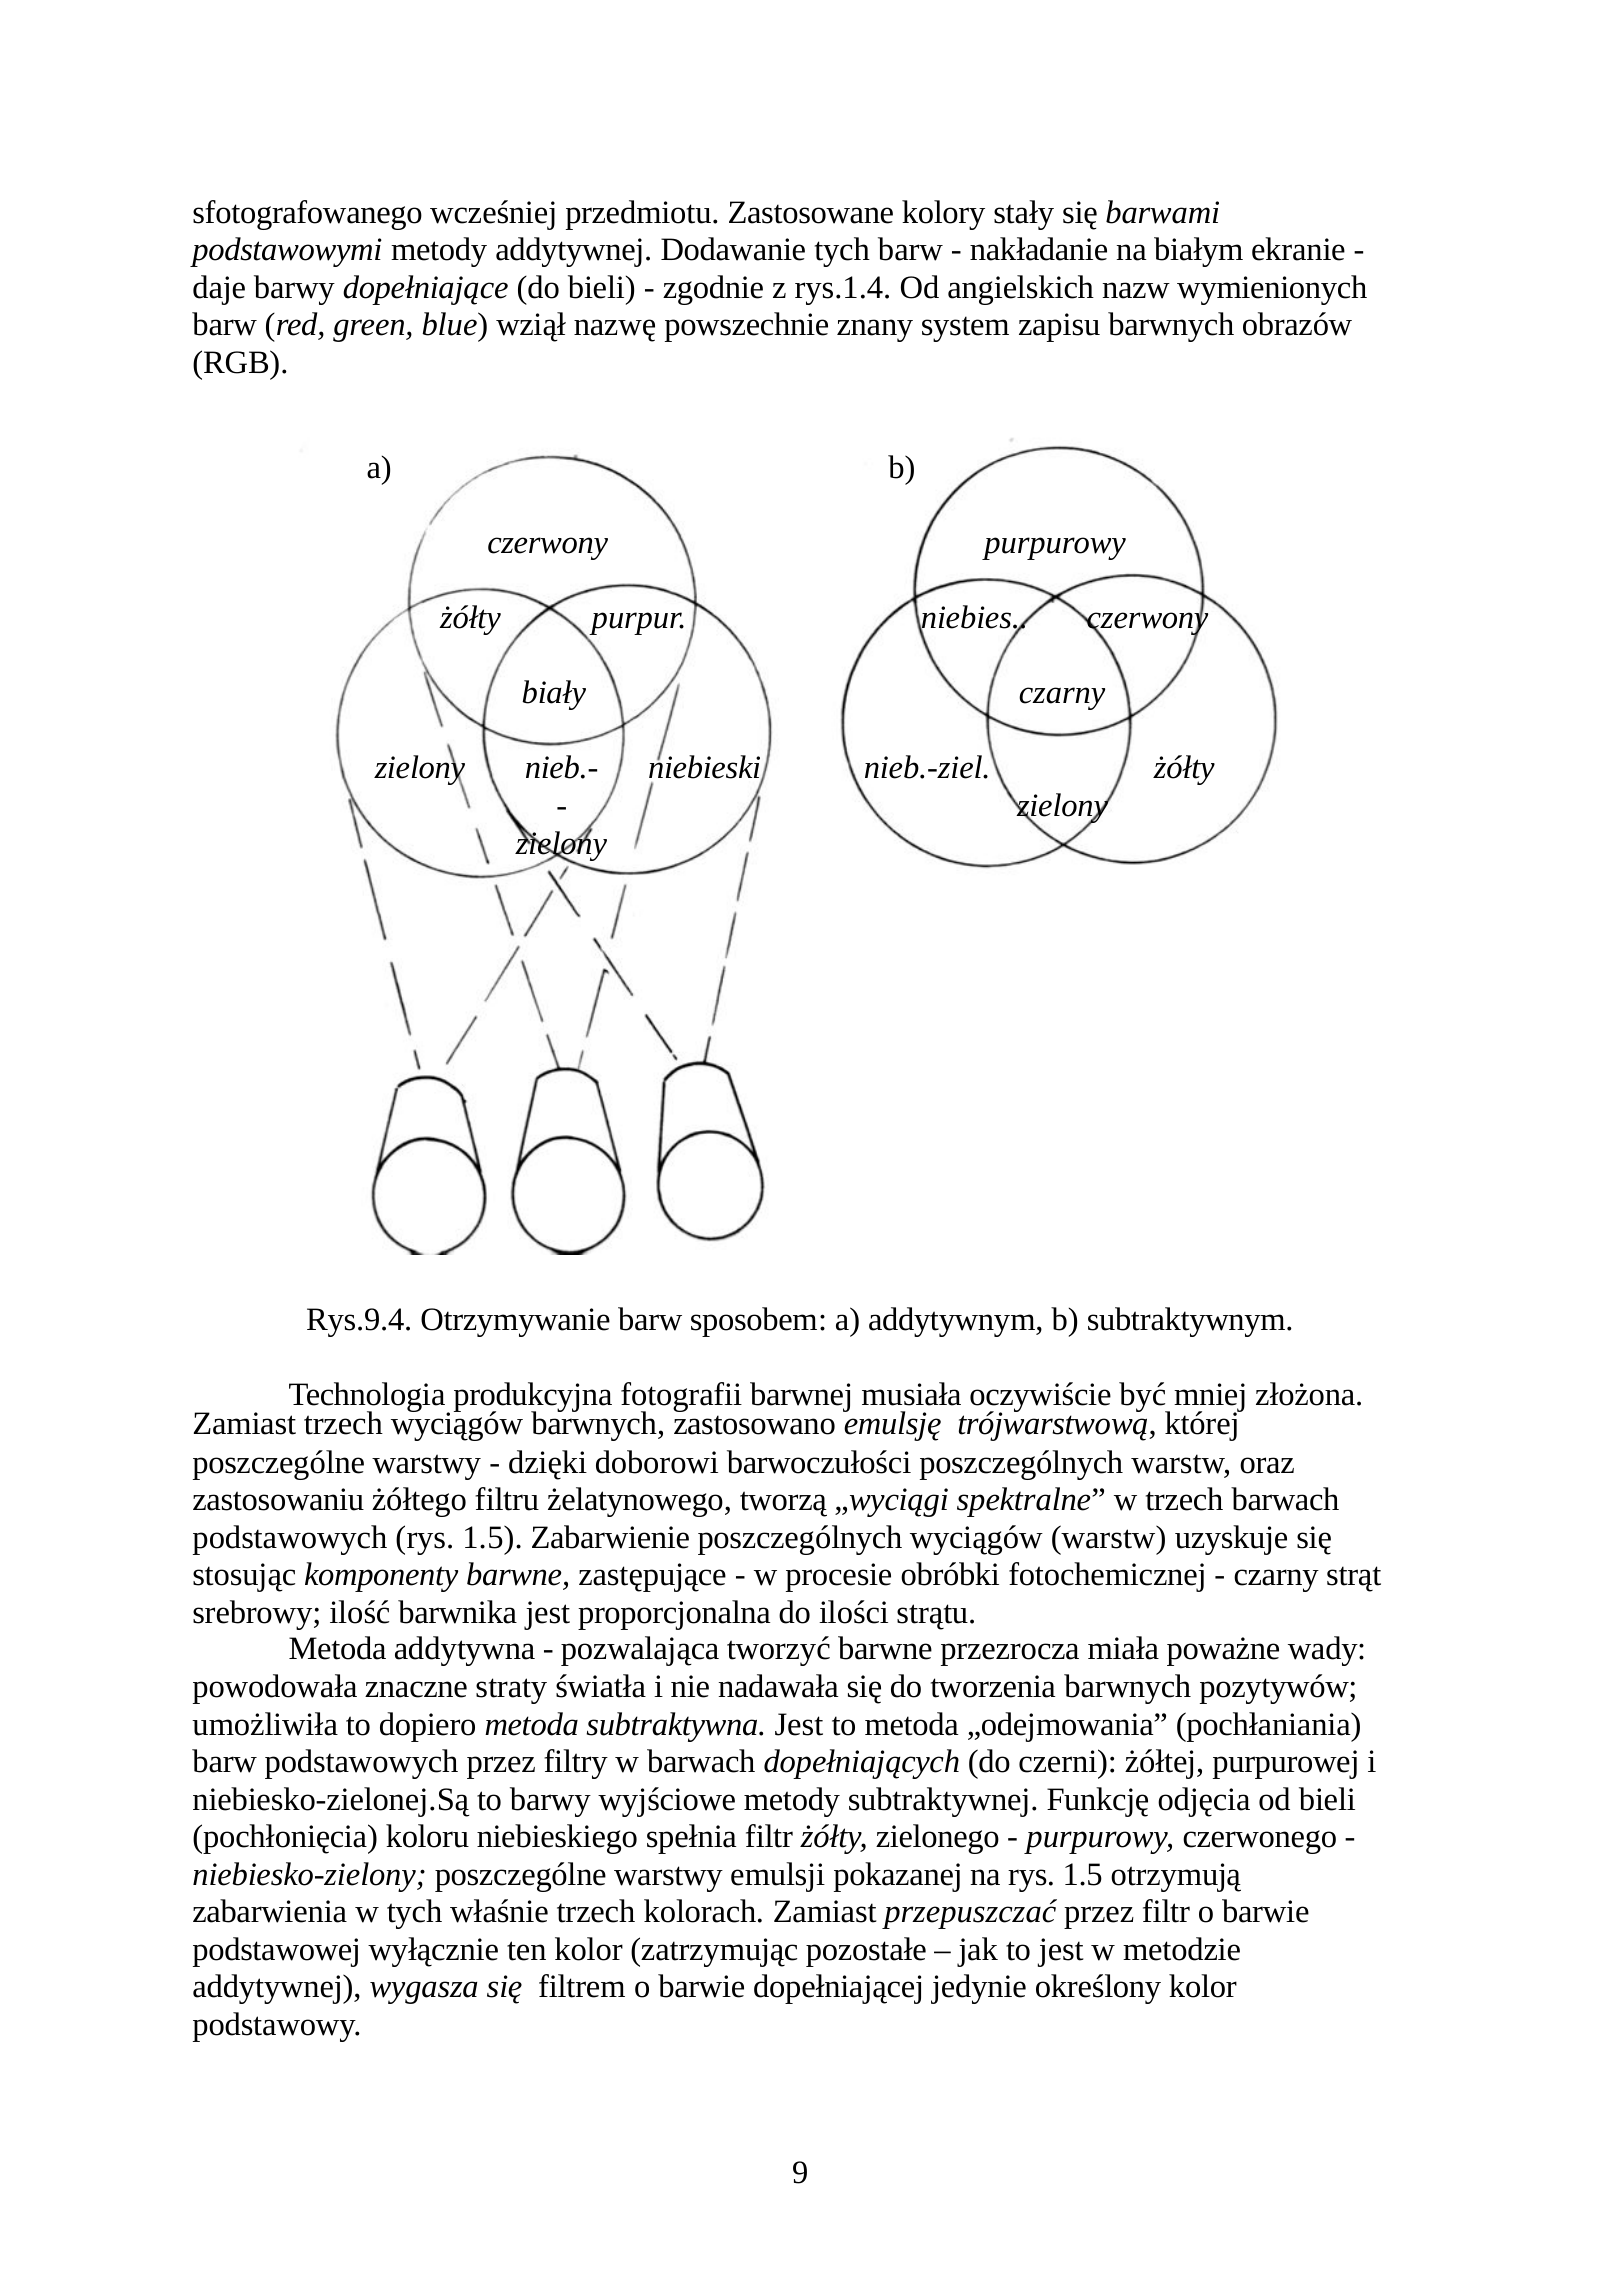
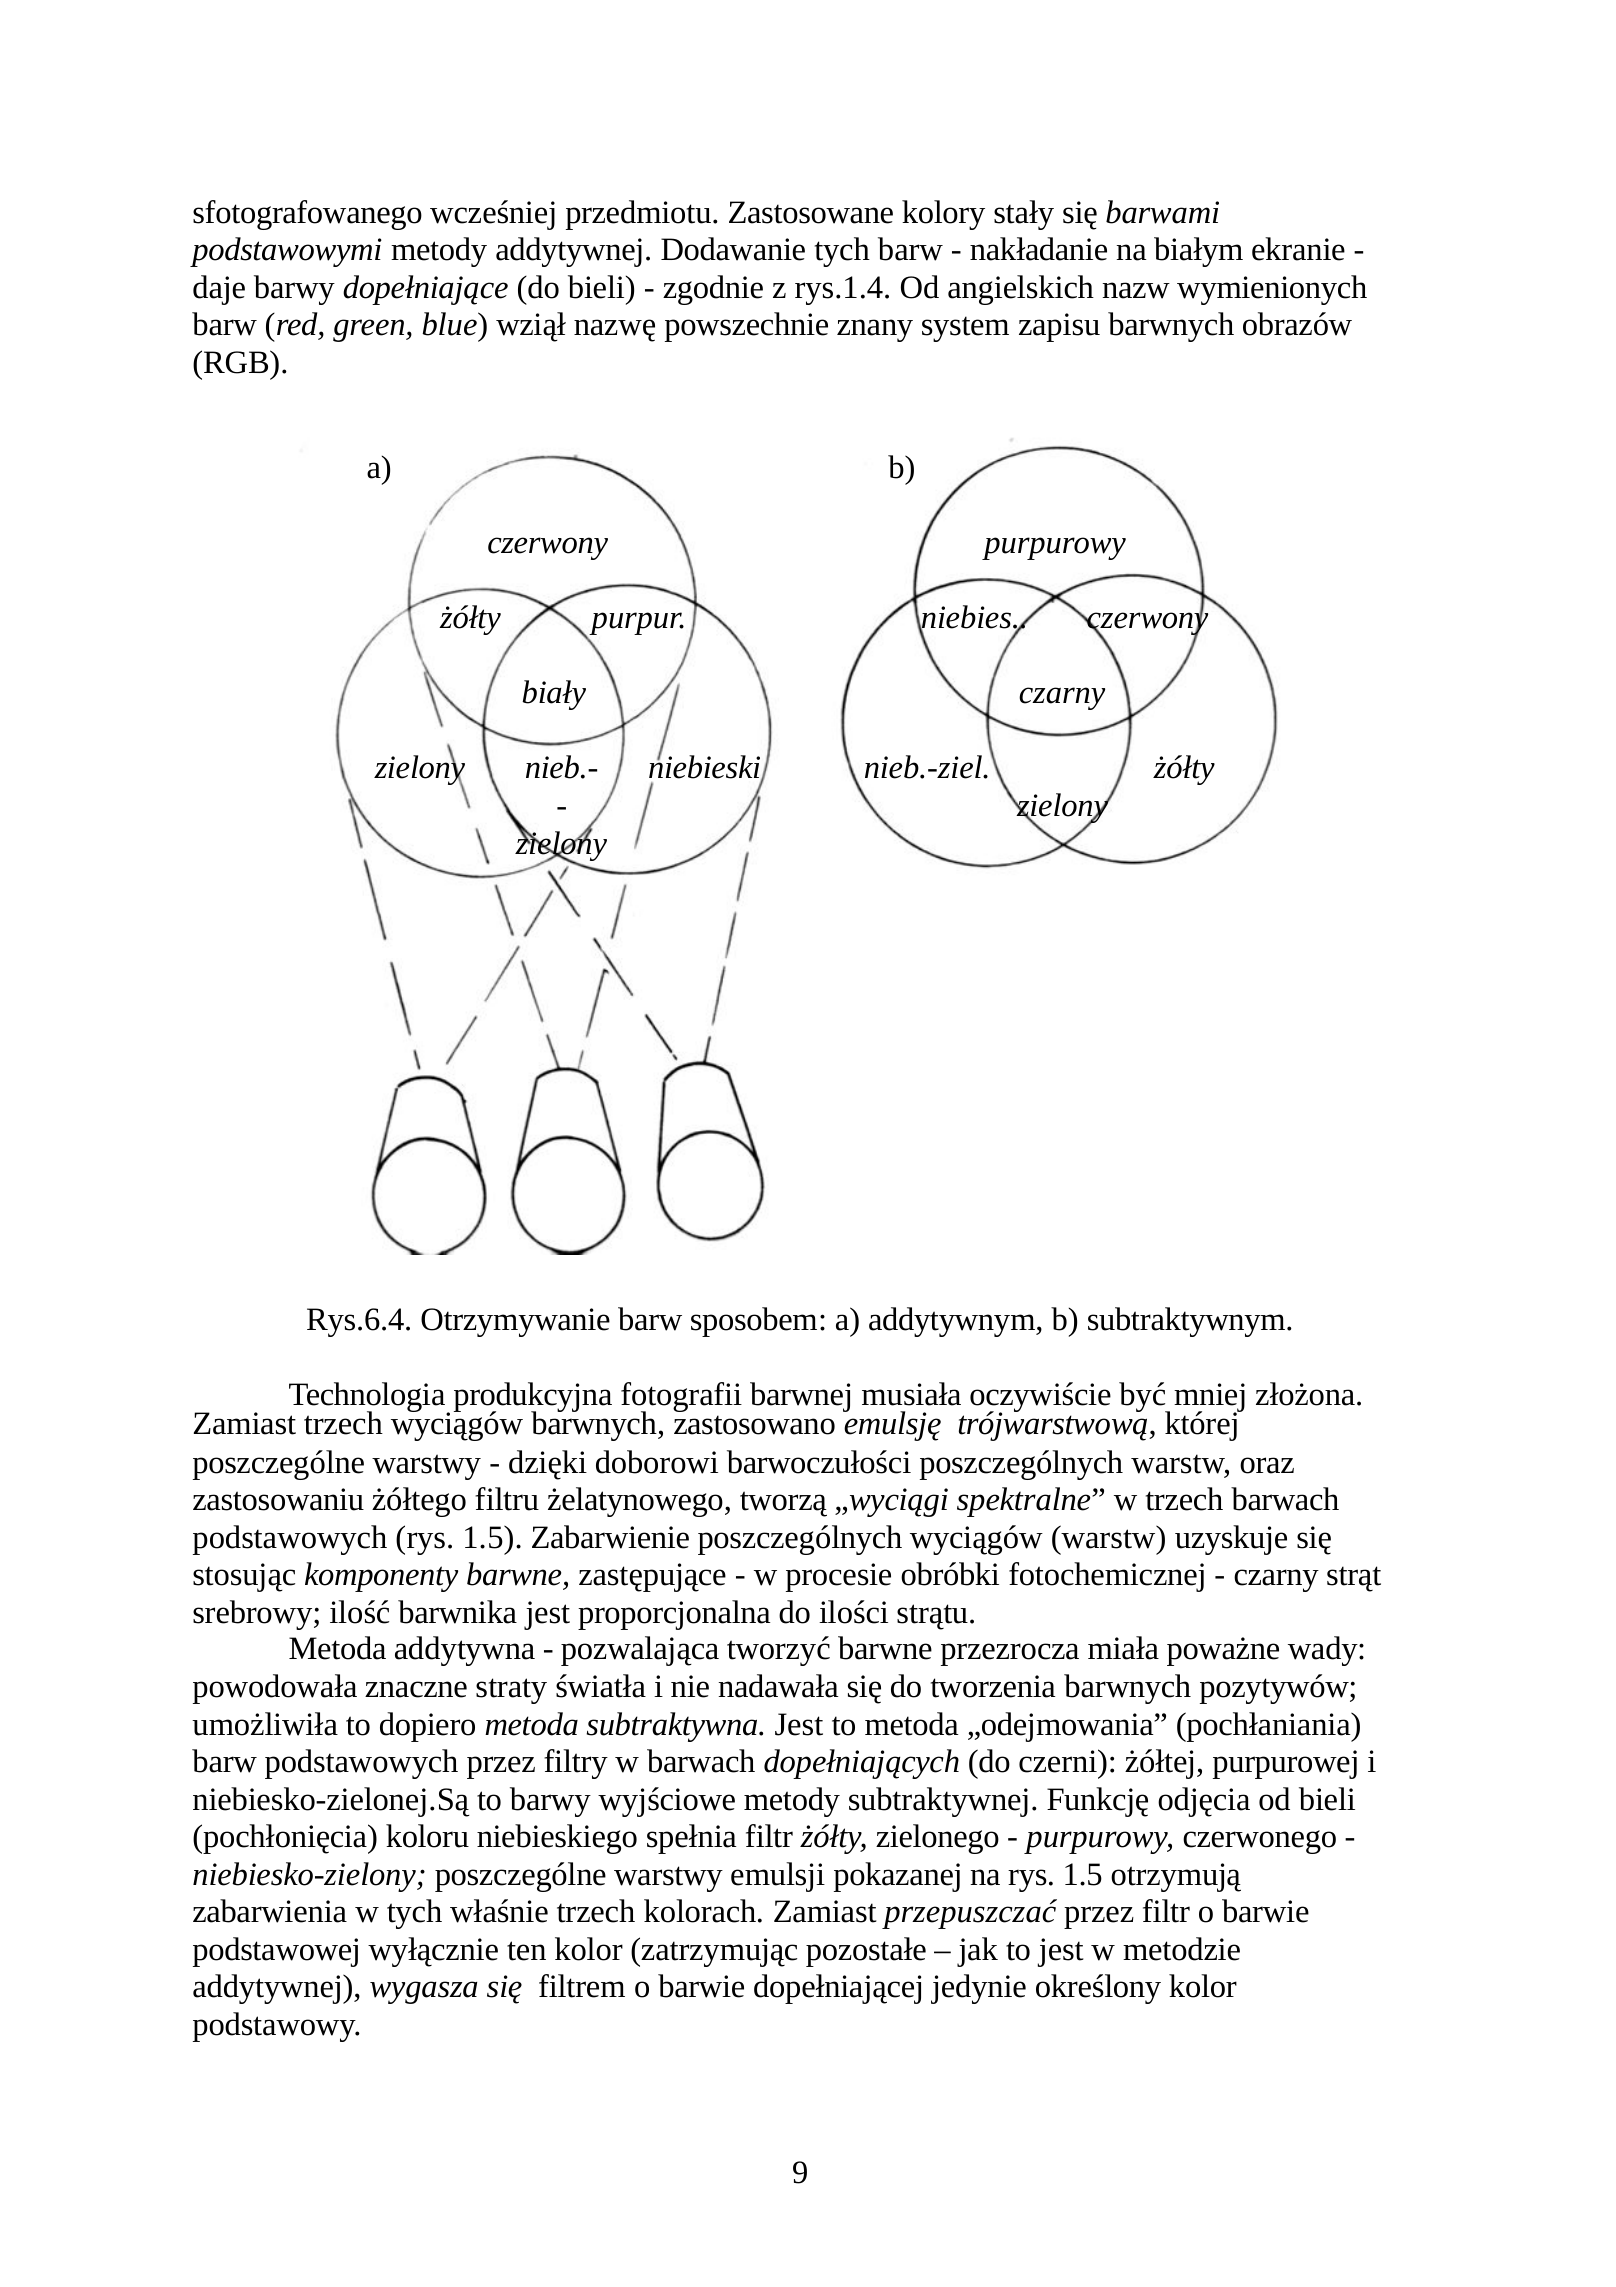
Rys.9.4: Rys.9.4 -> Rys.6.4 (359, 1320)
